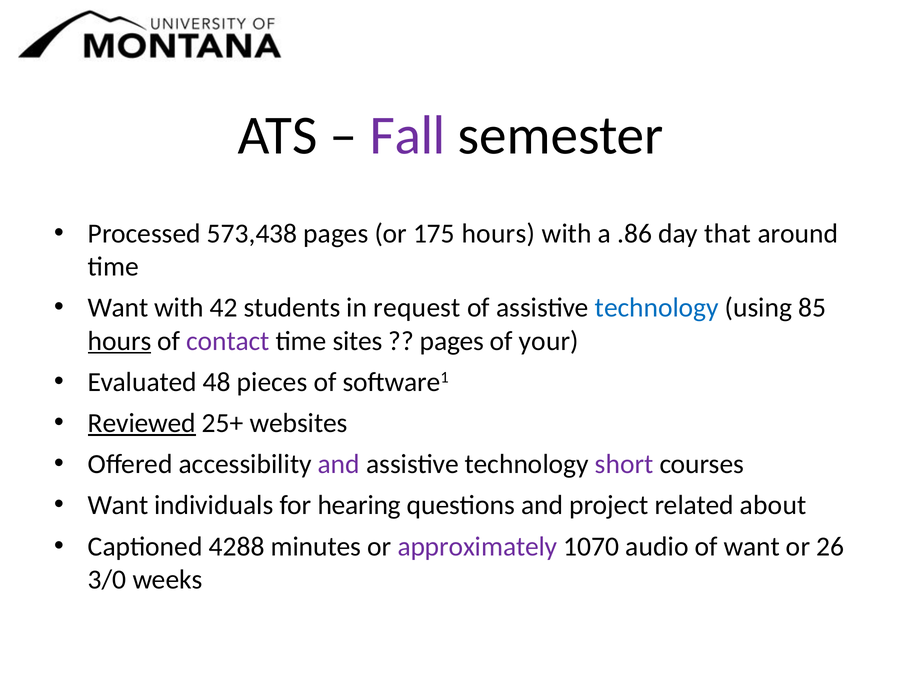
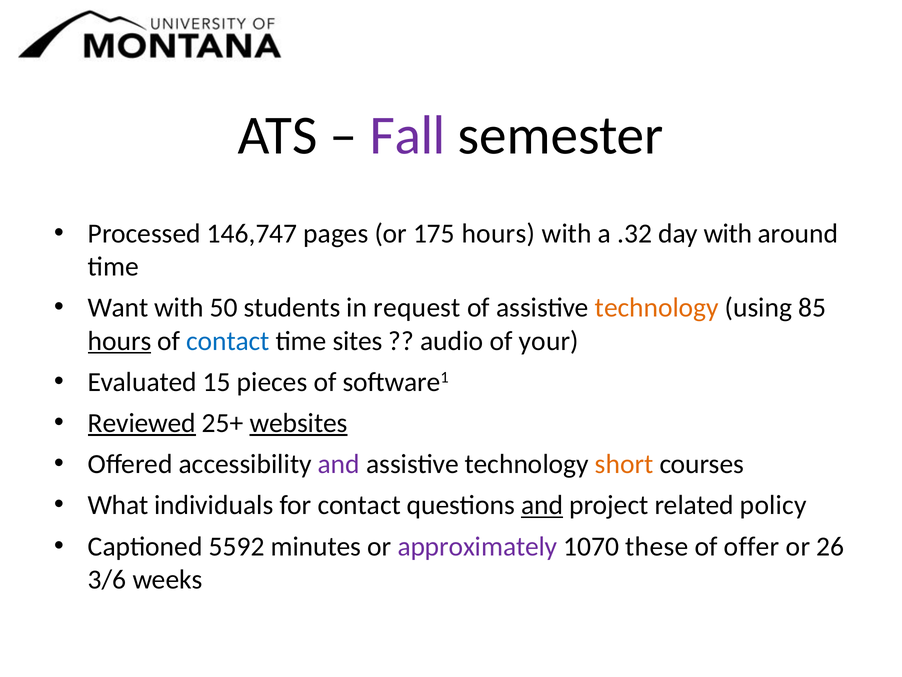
573,438: 573,438 -> 146,747 (252, 233)
.86: .86 -> .32 (635, 233)
day that: that -> with (728, 233)
42: 42 -> 50 (224, 308)
technology colour: blue -> orange (657, 308)
contact colour: purple -> blue (228, 341)
pages: pages -> audio (452, 341)
48: 48 -> 15 (217, 382)
websites underline: none -> present (299, 423)
short colour: purple -> orange (624, 464)
Want: Want -> What (118, 505)
for hearing: hearing -> contact (359, 505)
and underline: none -> present (542, 505)
about: about -> policy (773, 505)
4288: 4288 -> 5592 (237, 546)
audio: audio -> these (657, 546)
of want: want -> offer (752, 546)
3/0: 3/0 -> 3/6 (107, 579)
